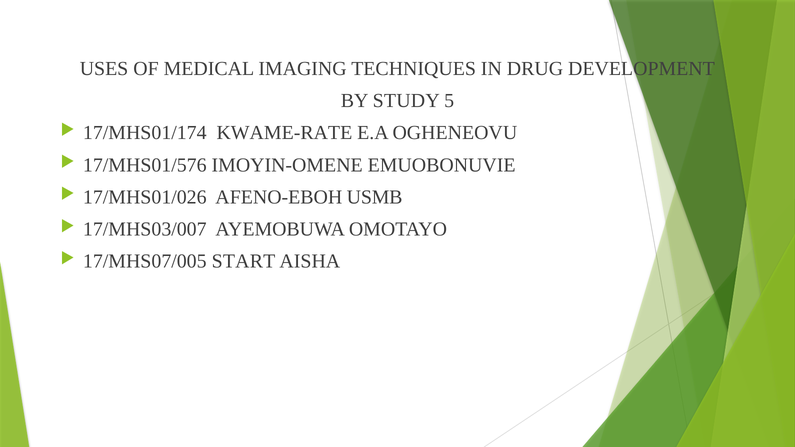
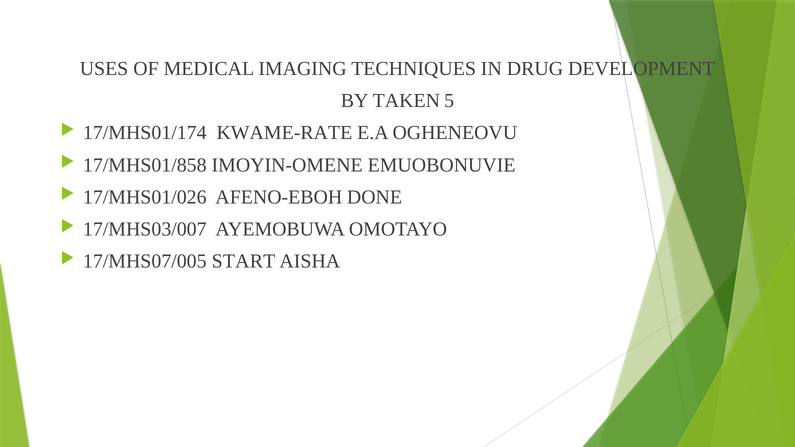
STUDY: STUDY -> TAKEN (406, 101)
17/MHS01/576: 17/MHS01/576 -> 17/MHS01/858 (145, 165)
USMB: USMB -> DONE (375, 197)
